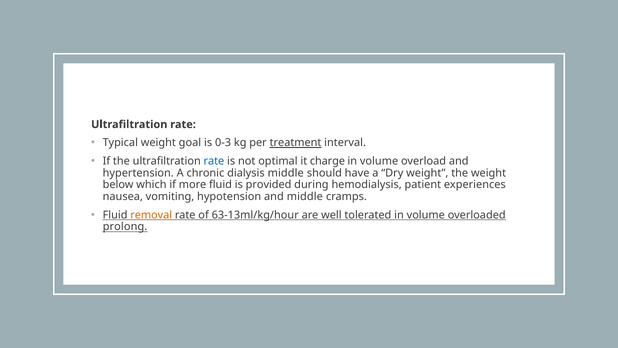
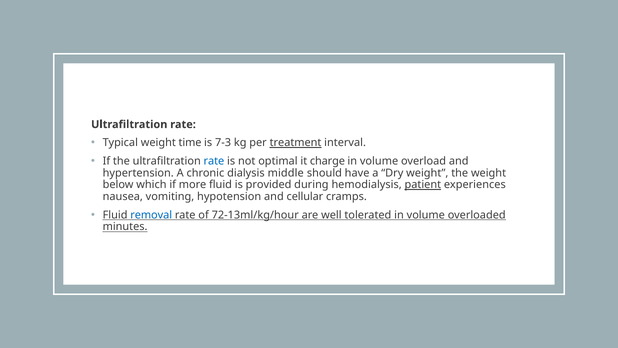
goal: goal -> time (190, 143)
0-3: 0-3 -> 7-3 (223, 143)
patient underline: none -> present (423, 185)
and middle: middle -> cellular (305, 196)
removal colour: orange -> blue (151, 215)
63-13ml/kg/hour: 63-13ml/kg/hour -> 72-13ml/kg/hour (255, 215)
prolong: prolong -> minutes (125, 227)
